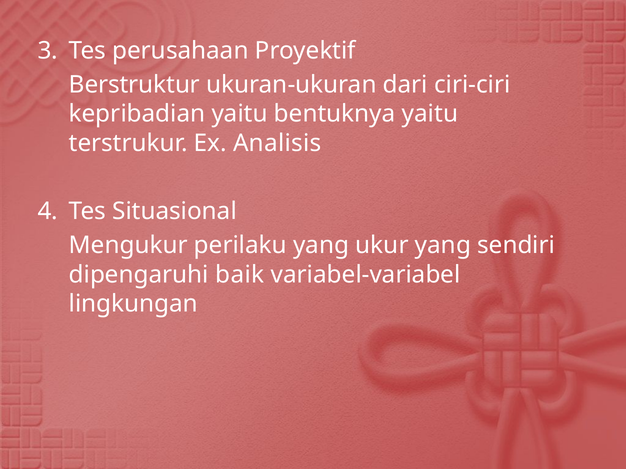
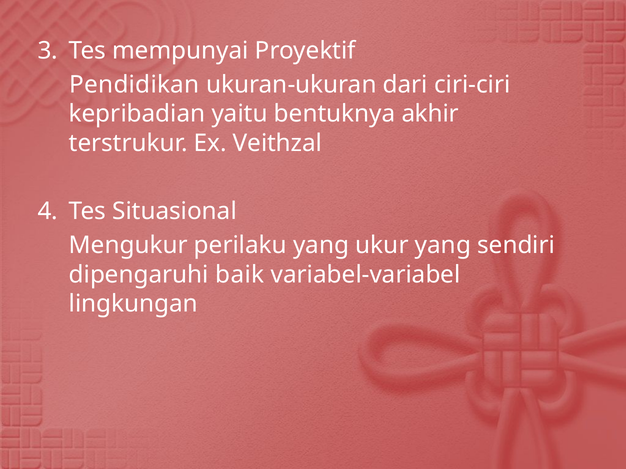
perusahaan: perusahaan -> mempunyai (180, 51)
Berstruktur: Berstruktur -> Pendidikan (134, 85)
bentuknya yaitu: yaitu -> akhir (430, 114)
Analisis: Analisis -> Veithzal (277, 143)
